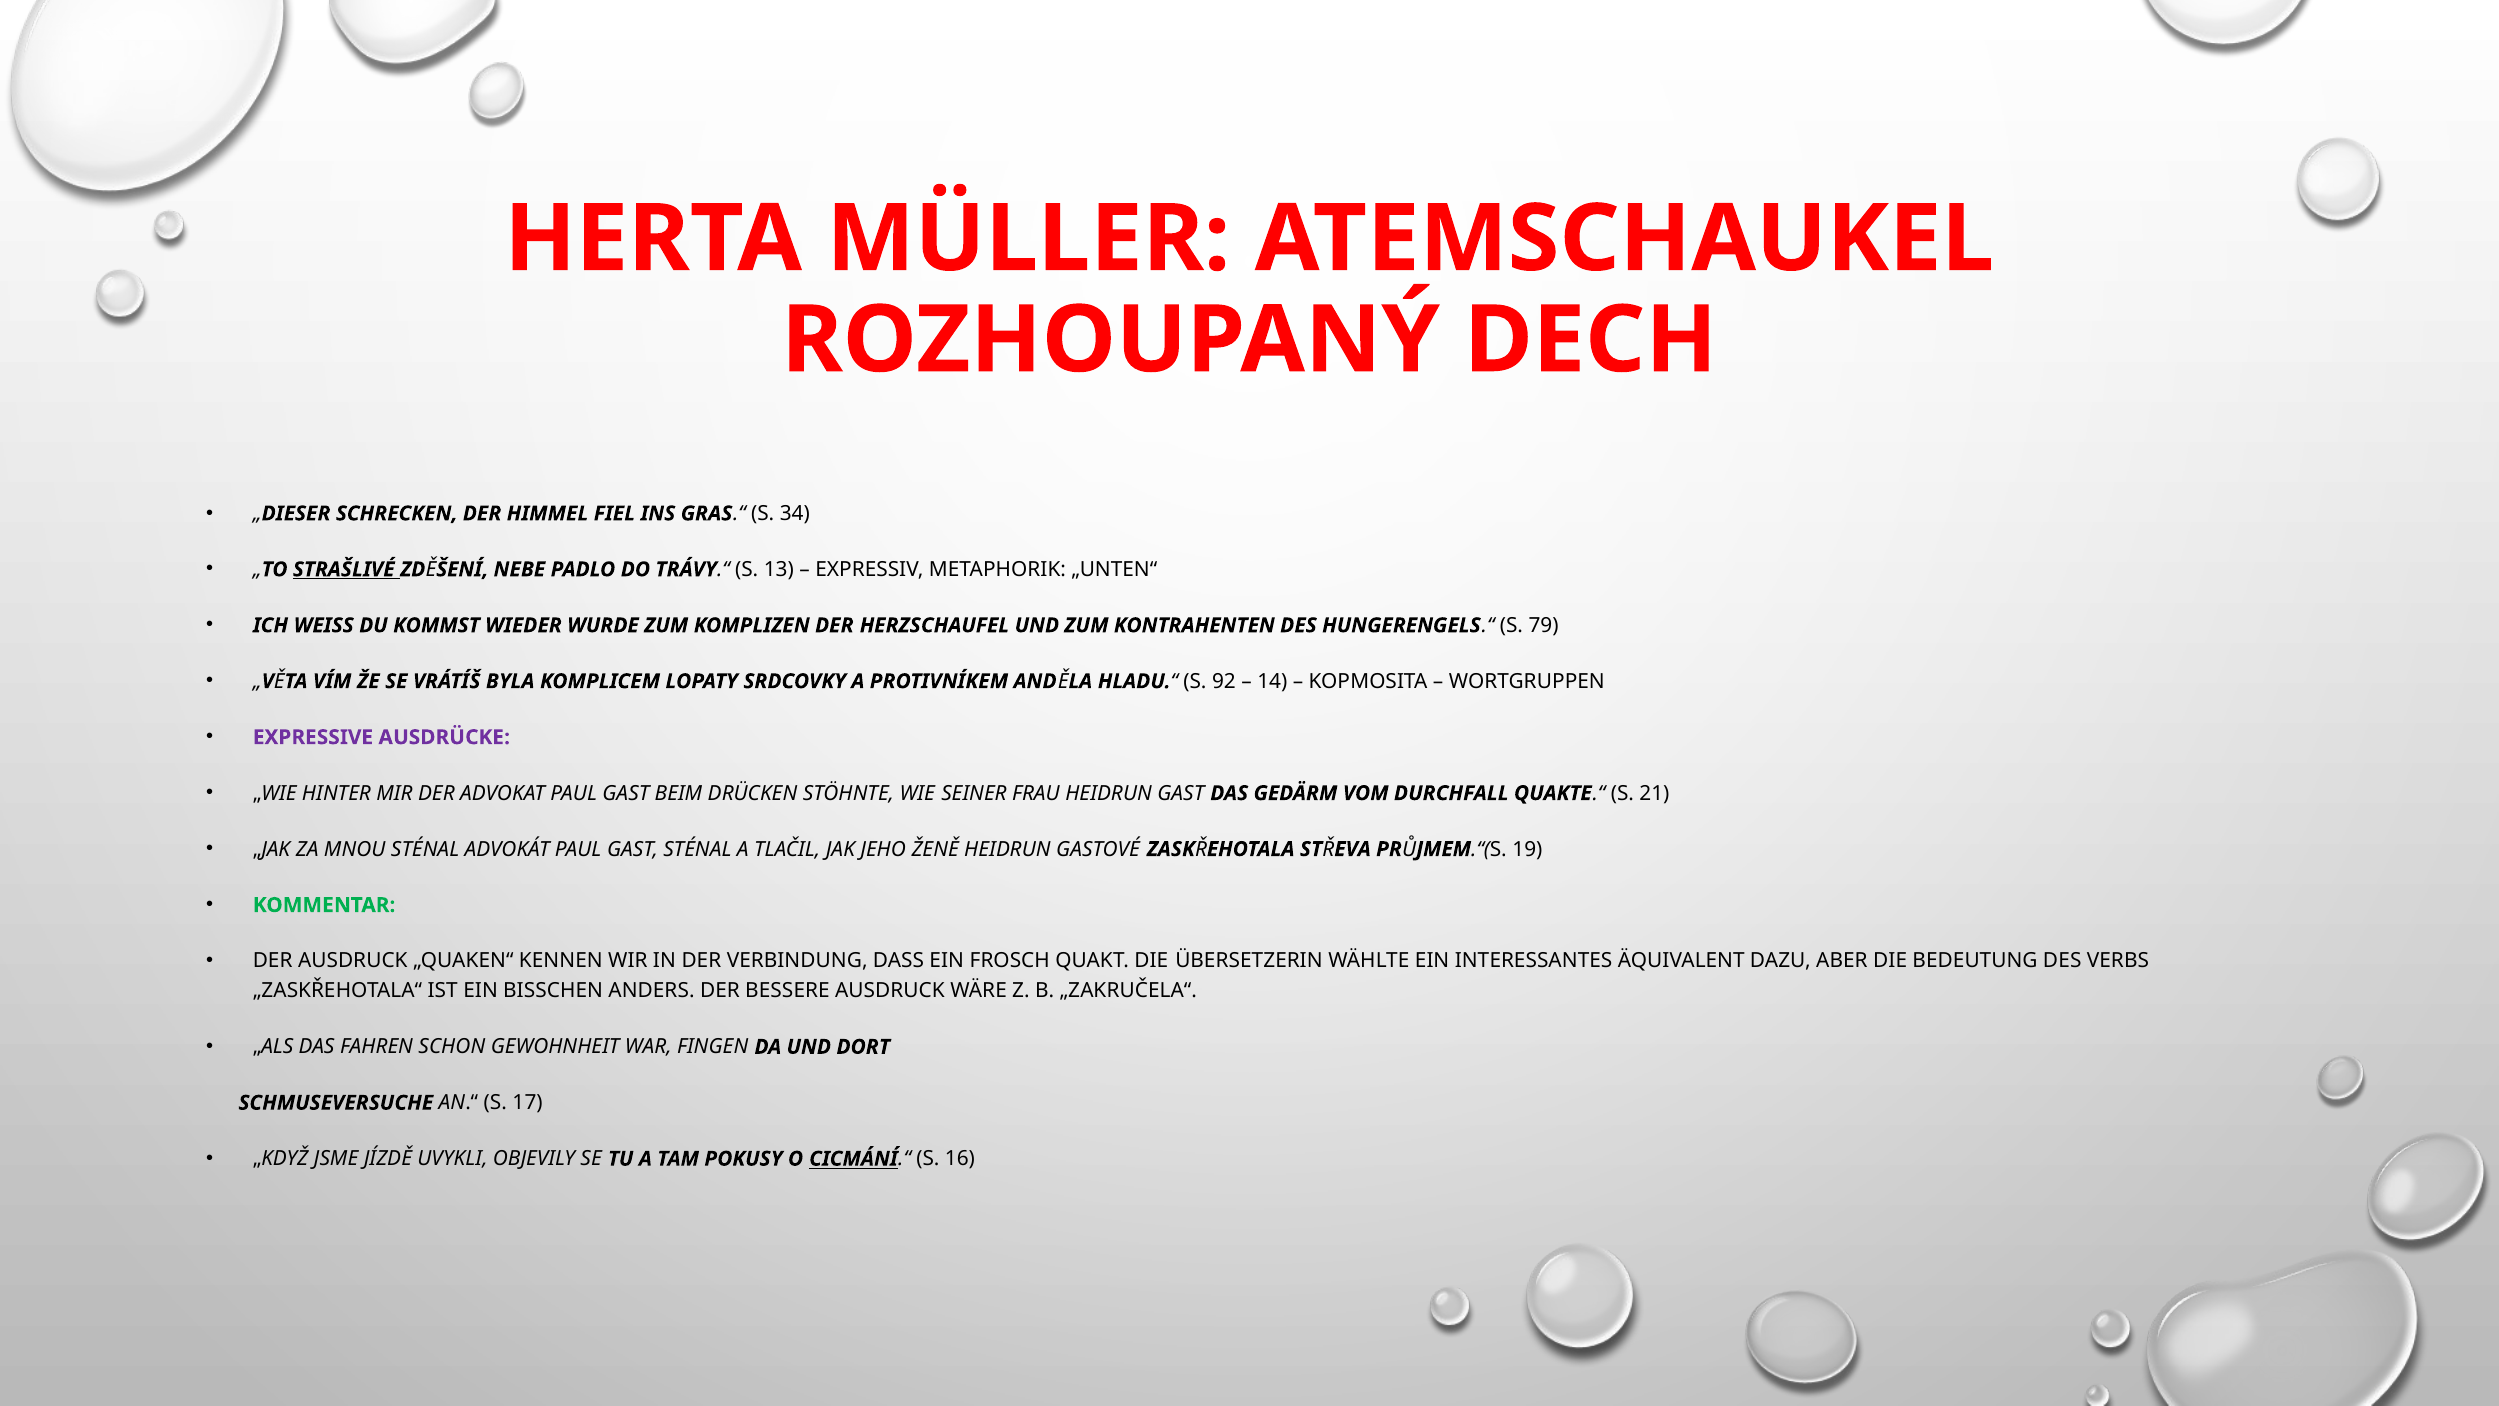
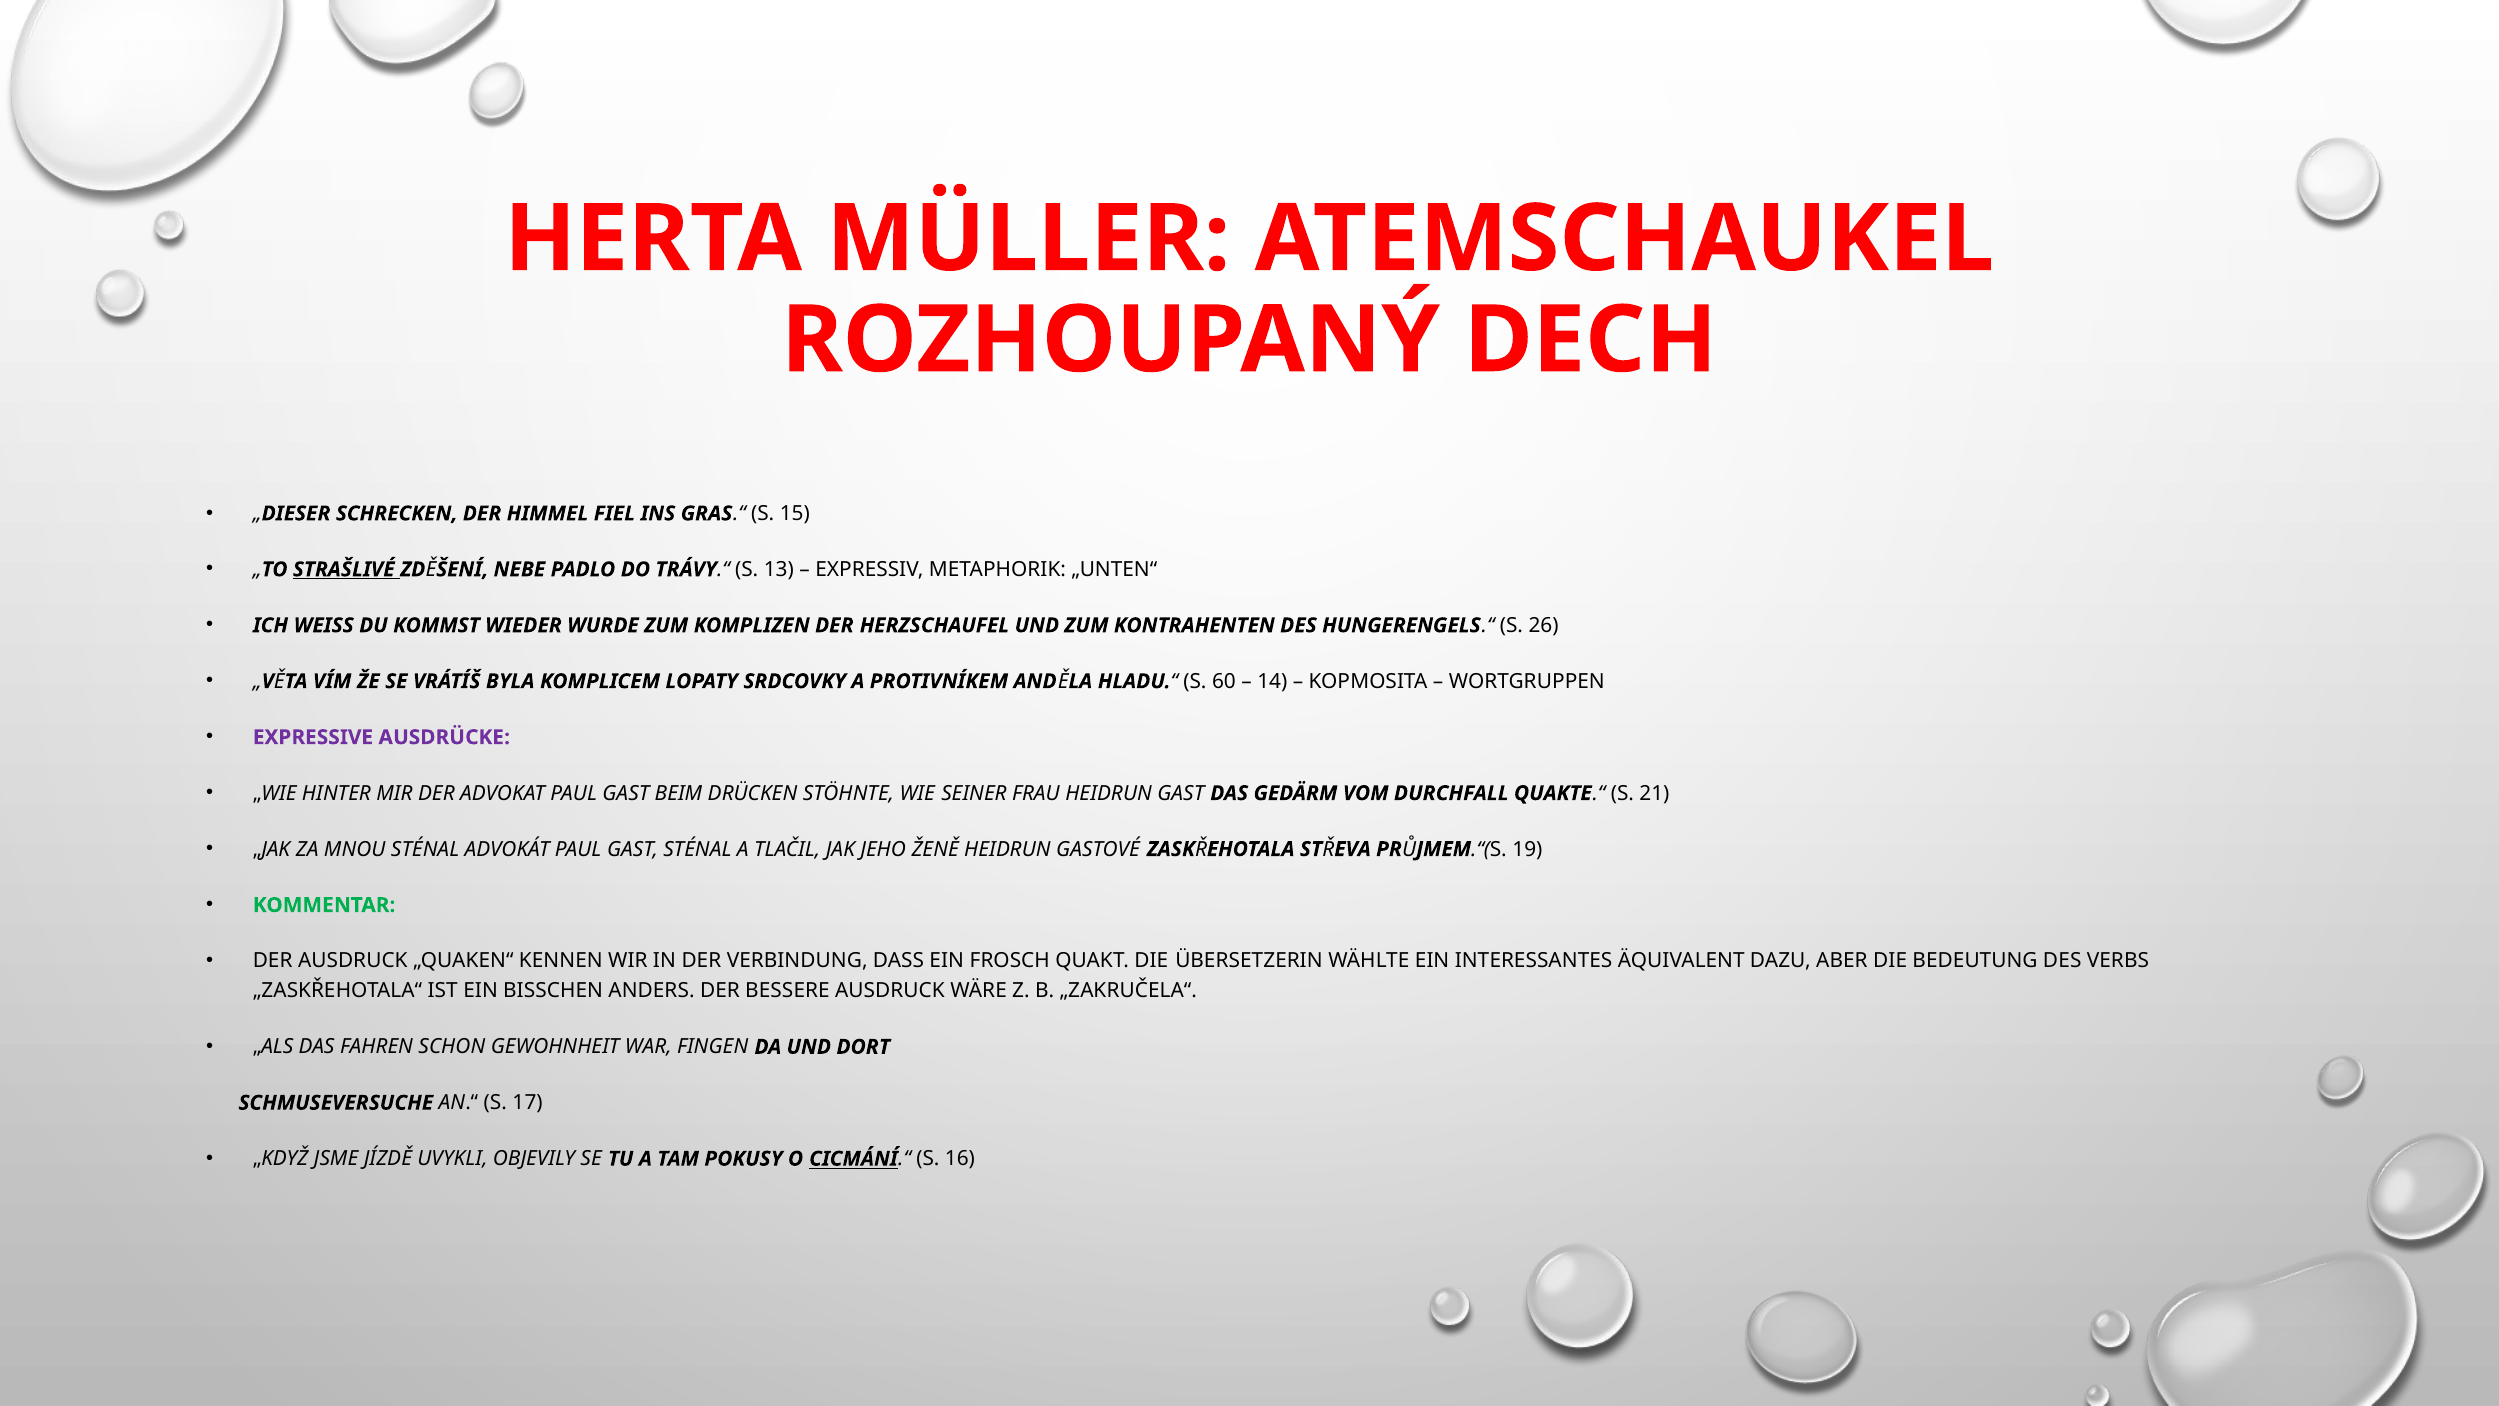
34: 34 -> 15 (795, 513)
79: 79 -> 26 (1544, 625)
92: 92 -> 60 (1224, 681)
